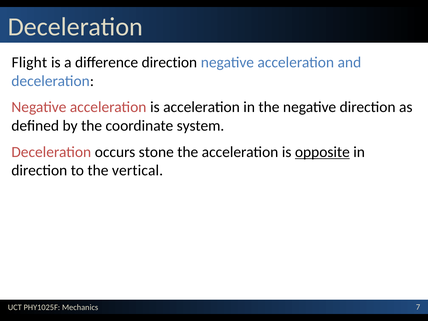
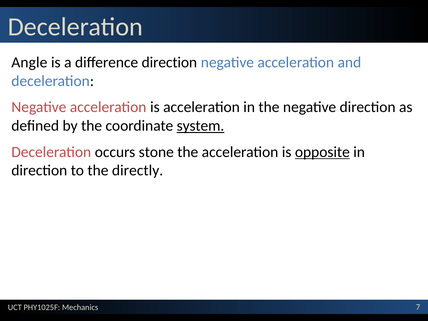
Flight: Flight -> Angle (29, 62)
system underline: none -> present (200, 126)
vertical: vertical -> directly (138, 171)
